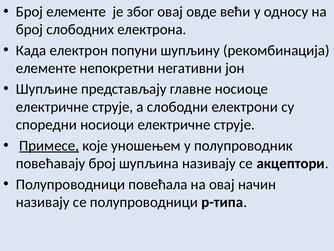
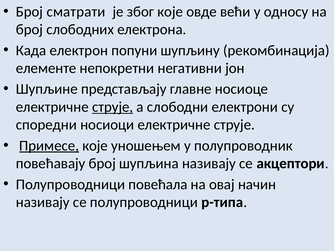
Број елементе: елементе -> сматрати (76, 12)
због овај: овај -> које (170, 12)
струје underline: none -> present (113, 107)
